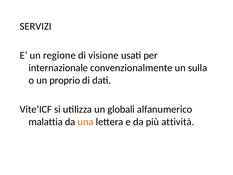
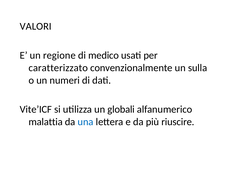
SERVIZI: SERVIZI -> VALORI (36, 26)
visione: visione -> medico (104, 55)
internazionale: internazionale -> caratterizzato (58, 68)
proprio: proprio -> numeri (65, 80)
una colour: orange -> blue (86, 122)
attività: attività -> riuscire (178, 122)
